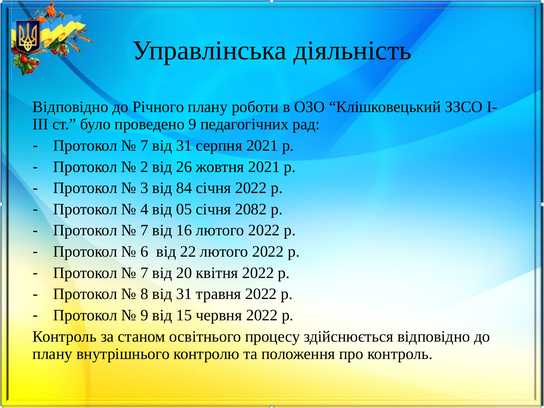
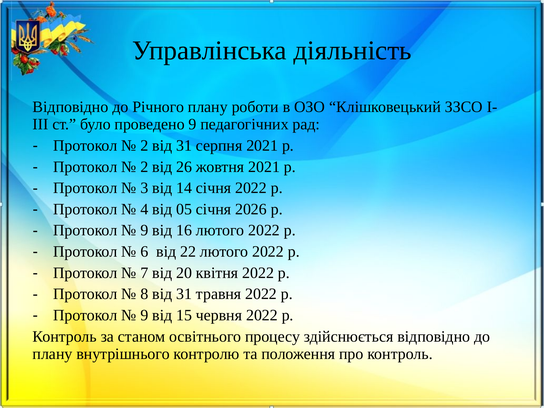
7: 7 -> 2 (144, 146)
84: 84 -> 14 (184, 188)
2082: 2082 -> 2026 (251, 209)
7: 7 -> 9 (144, 230)
